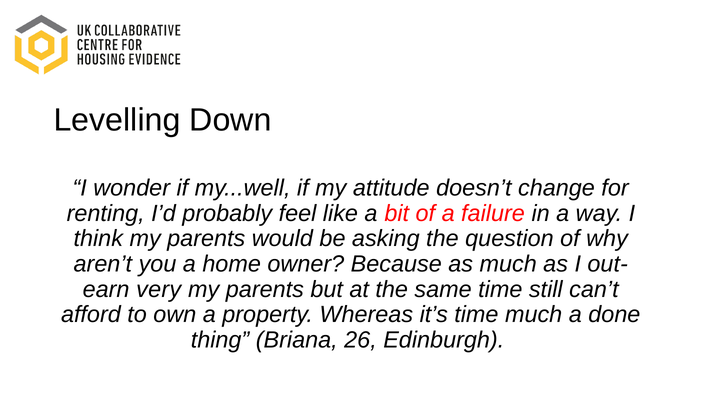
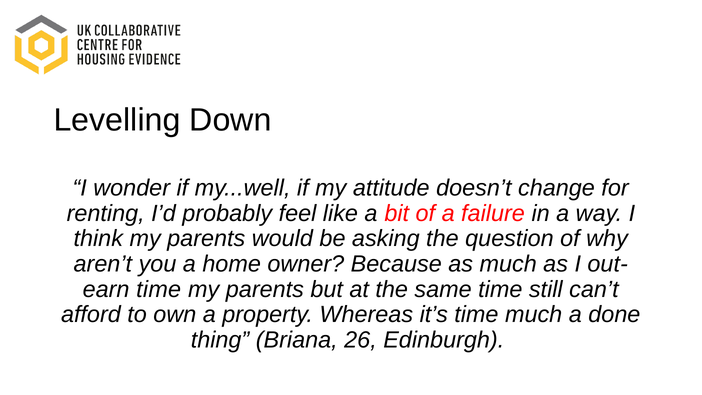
very: very -> time (159, 289)
